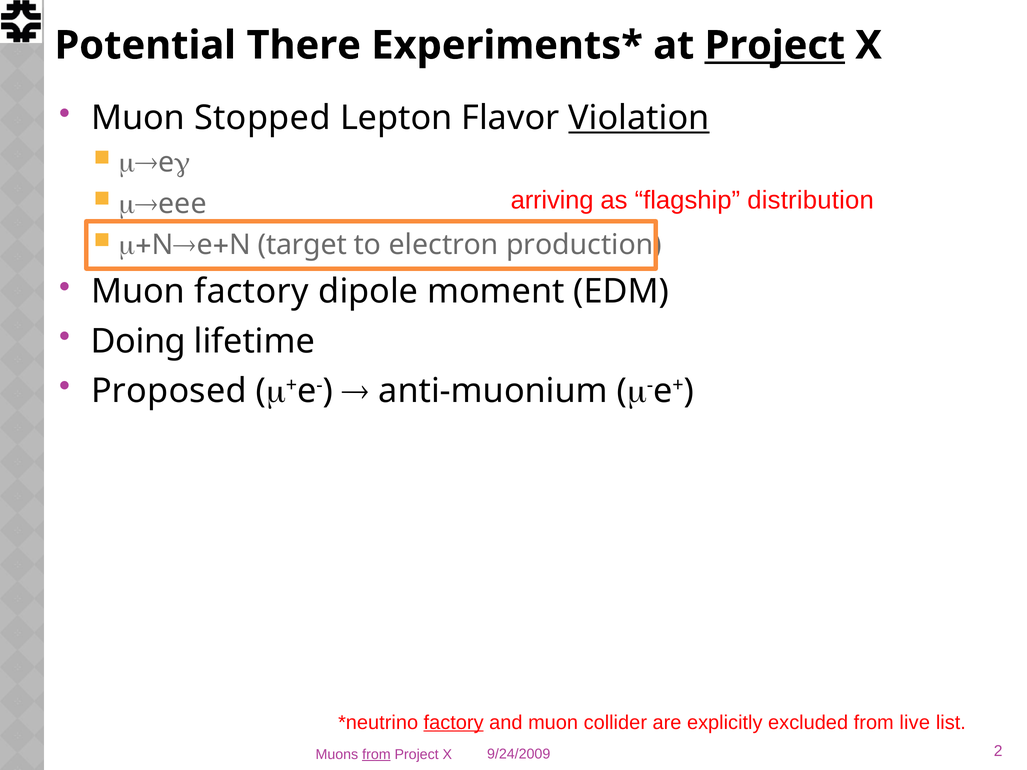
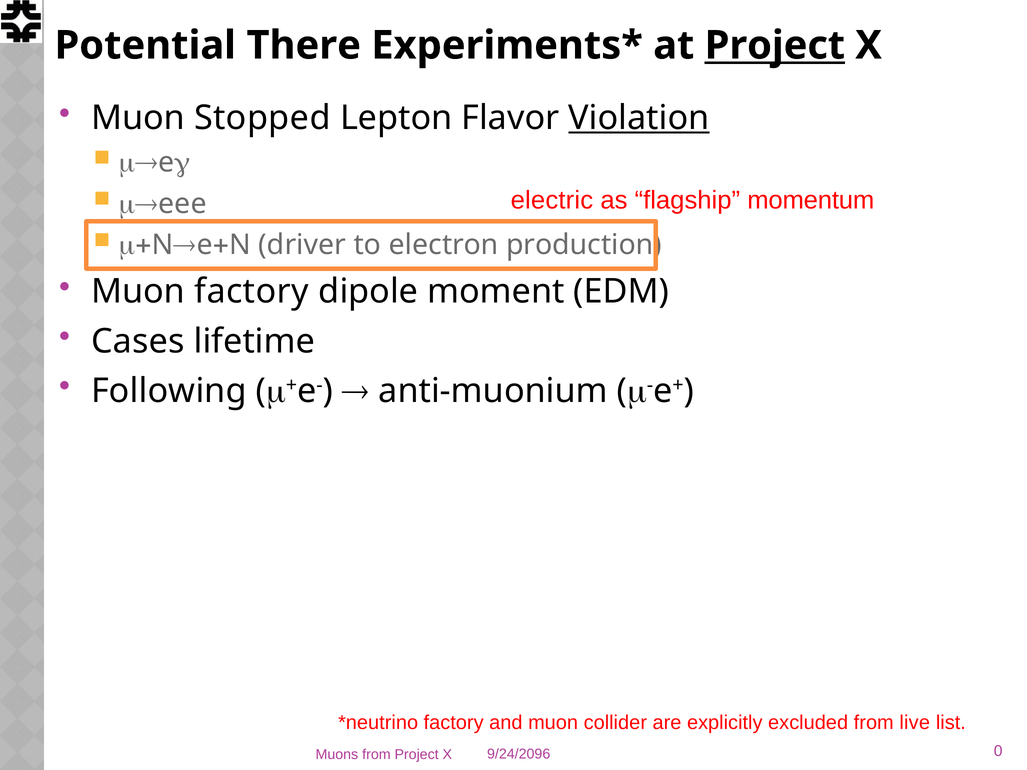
arriving: arriving -> electric (552, 200)
distribution: distribution -> momentum (811, 200)
target: target -> driver (302, 245)
Doing: Doing -> Cases (138, 341)
Proposed: Proposed -> Following (169, 391)
factory underline: present -> none (454, 723)
9/24/2009: 9/24/2009 -> 9/24/2096 (519, 754)
from underline: present -> none (376, 755)
2: 2 -> 0 (998, 751)
